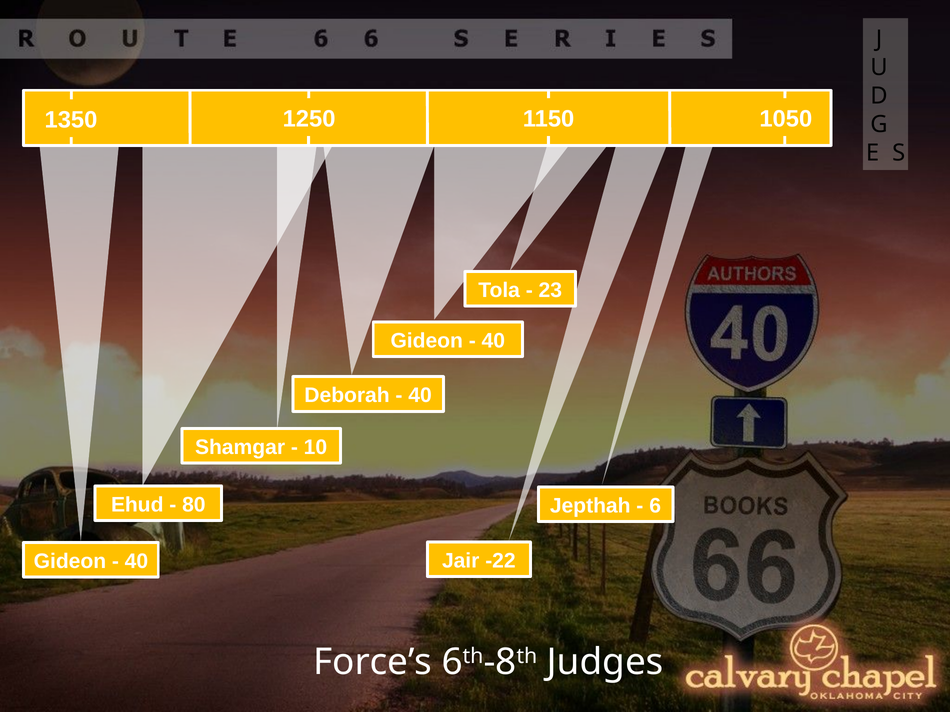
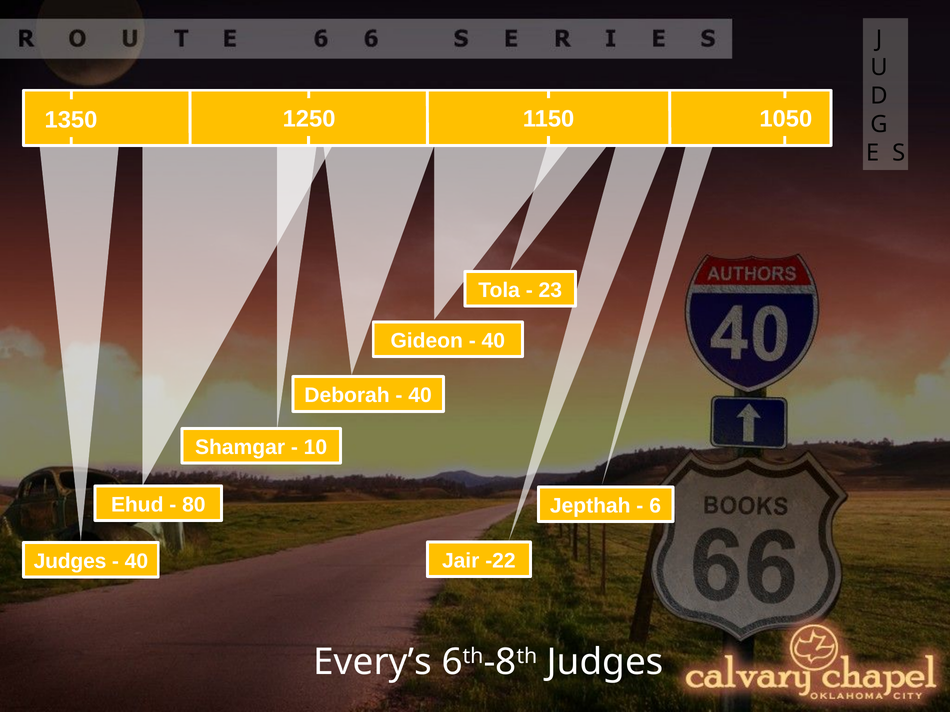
Gideon: Gideon -> Judges (70, 562)
Force’s: Force’s -> Every’s (373, 663)
